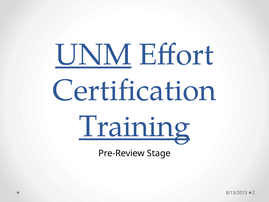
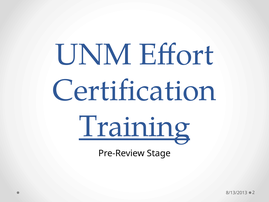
UNM underline: present -> none (93, 55)
